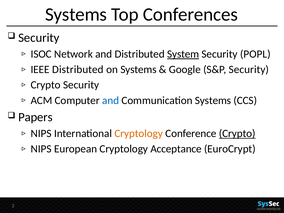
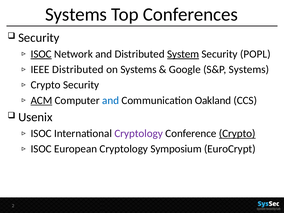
ISOC underline: none -> present (41, 54)
S&P Security: Security -> Systems (249, 69)
ACM underline: none -> present (41, 100)
Communication Systems: Systems -> Oakland (213, 100)
Papers: Papers -> Usenix (35, 117)
NIPS: NIPS -> ISOC (41, 134)
Cryptology colour: orange -> purple (139, 134)
NIPS: NIPS -> ISOC (41, 149)
Acceptance: Acceptance -> Symposium (176, 149)
